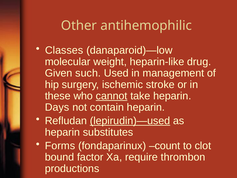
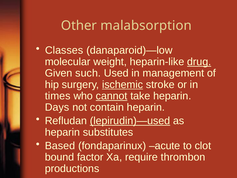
antihemophilic: antihemophilic -> malabsorption (146, 26)
drug underline: none -> present (199, 62)
ischemic underline: none -> present (123, 84)
these: these -> times (58, 96)
Forms: Forms -> Based (60, 146)
count: count -> acute (165, 146)
